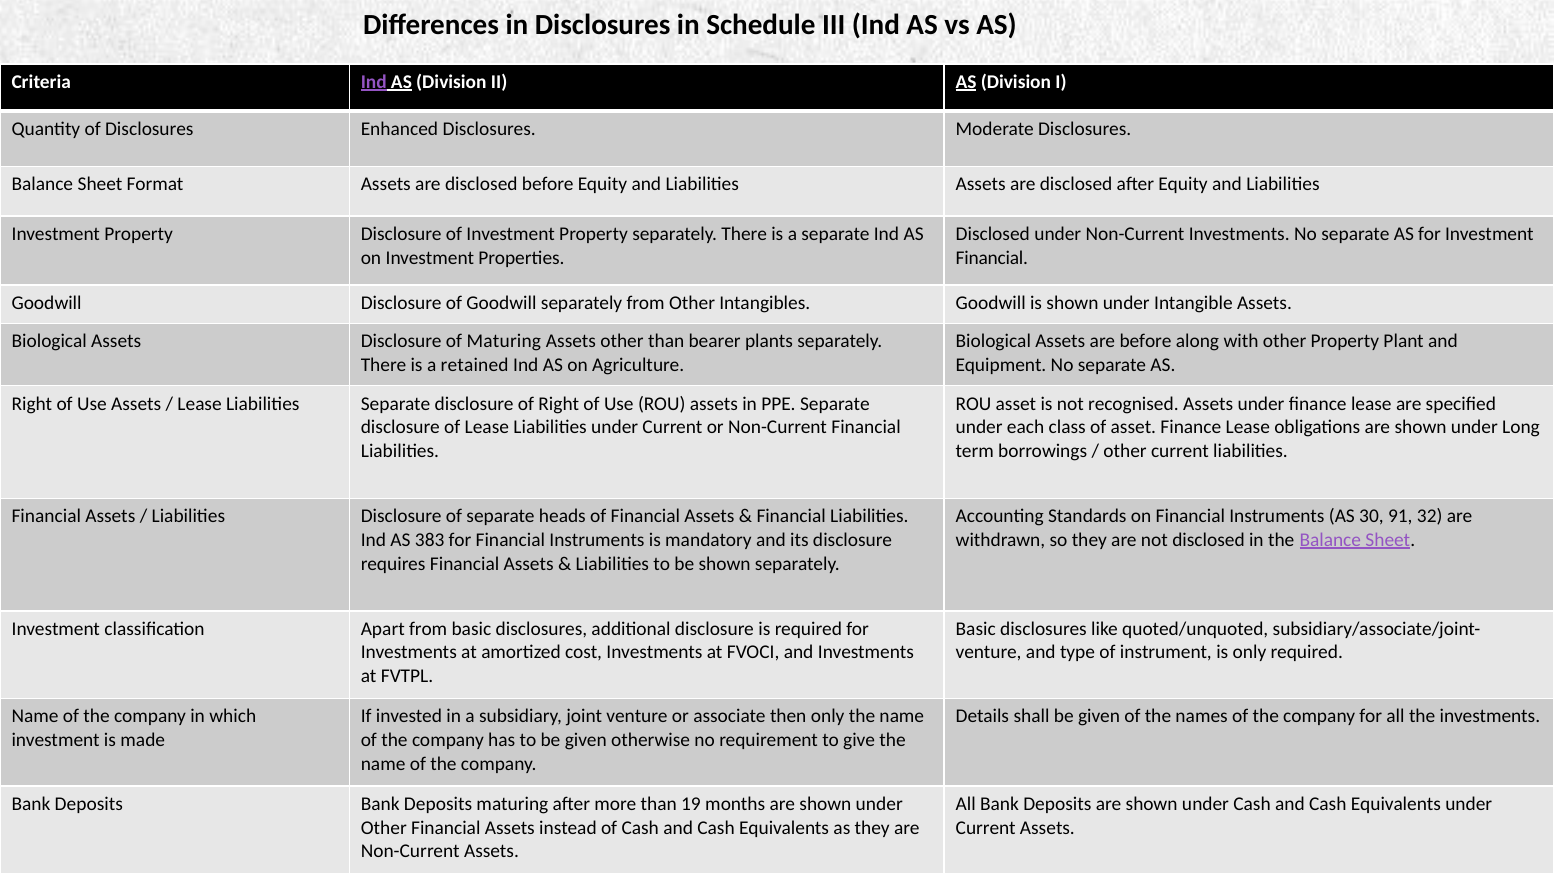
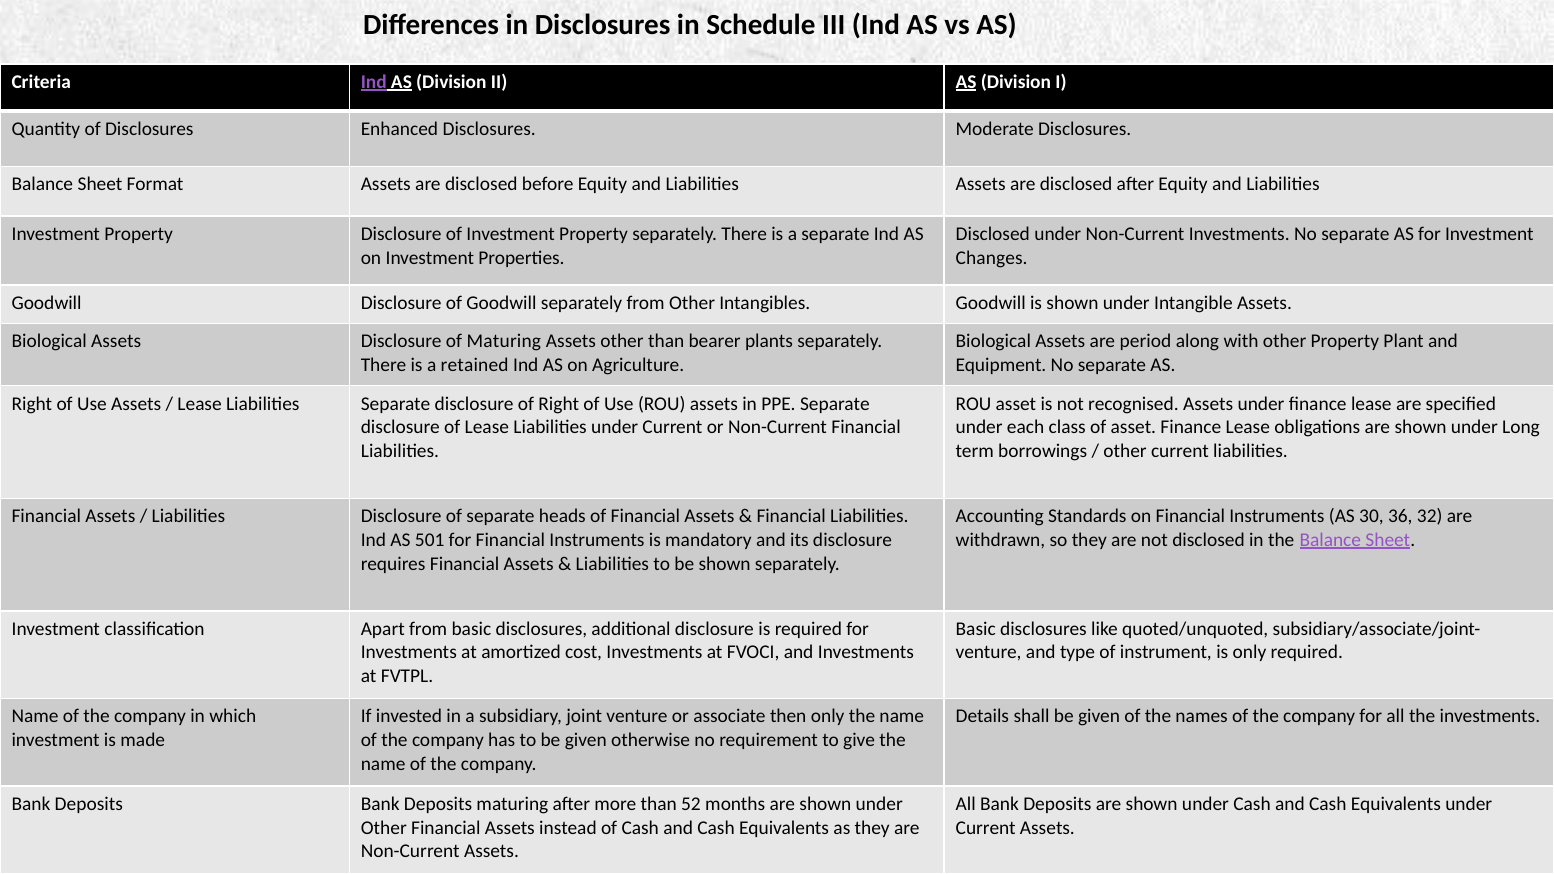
Financial: Financial -> Changes (992, 258)
are before: before -> period (1145, 341)
91: 91 -> 36 (1400, 516)
383: 383 -> 501 (430, 540)
19: 19 -> 52 (691, 804)
